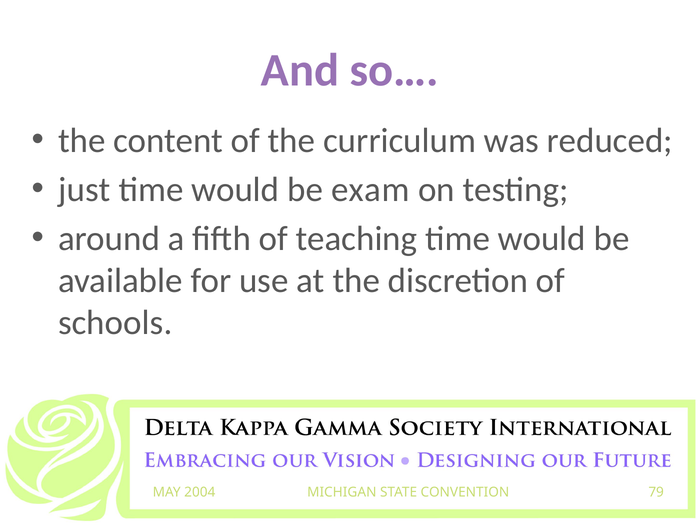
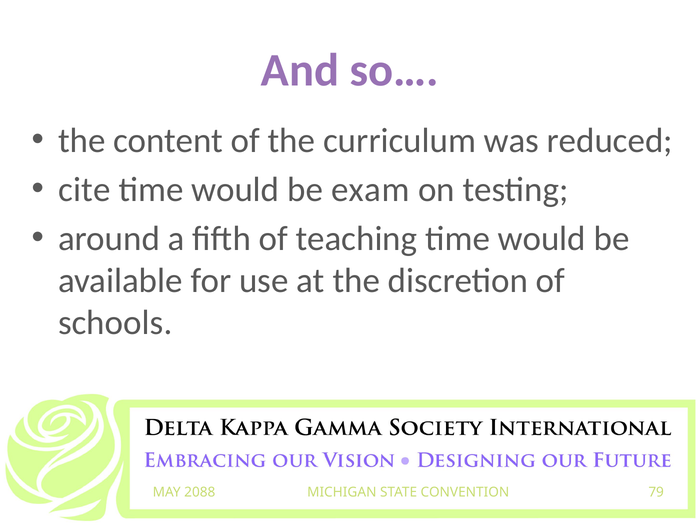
just: just -> cite (84, 190)
2004: 2004 -> 2088 (200, 492)
